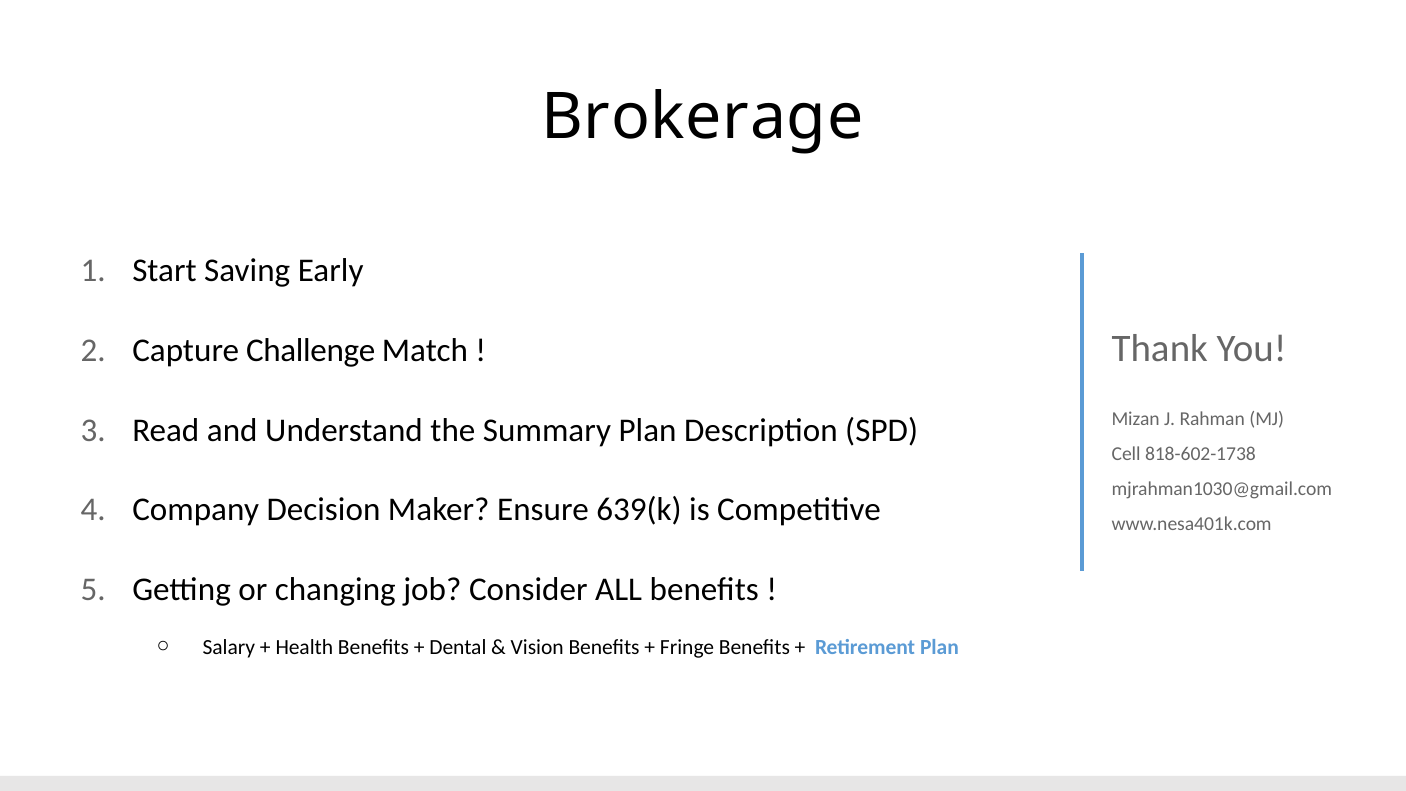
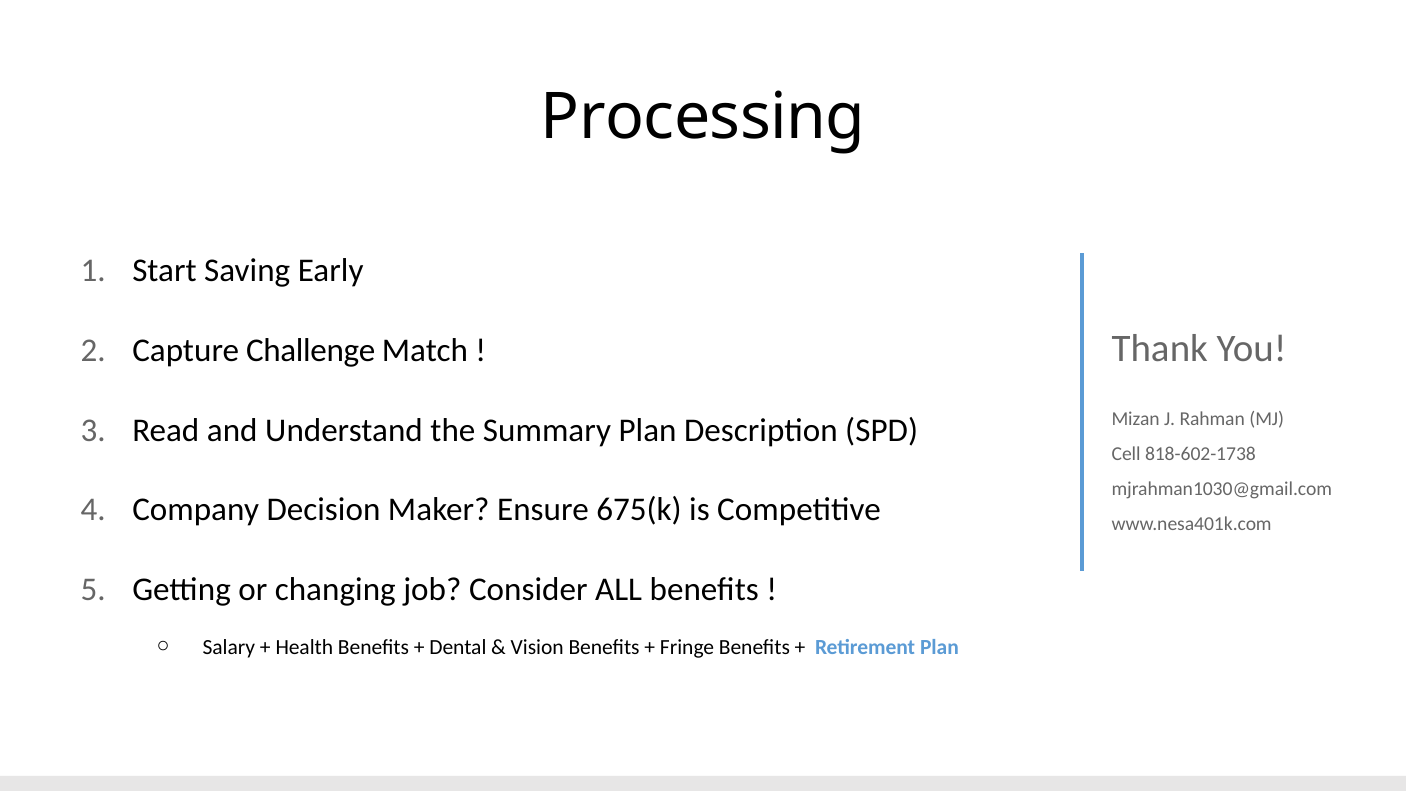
Brokerage: Brokerage -> Processing (703, 117)
639(k: 639(k -> 675(k (639, 510)
